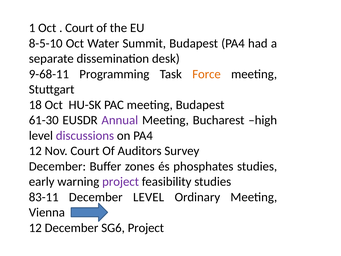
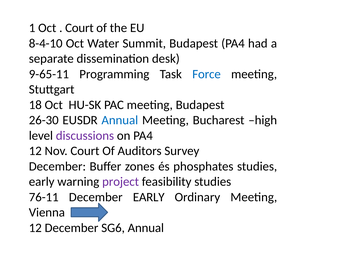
8-5-10: 8-5-10 -> 8-4-10 (46, 43)
9-68-11: 9-68-11 -> 9-65-11 (49, 74)
Force colour: orange -> blue (207, 74)
61-30: 61-30 -> 26-30 (44, 120)
Annual colour: purple -> blue (120, 120)
83-11: 83-11 -> 76-11 (44, 197)
December LEVEL: LEVEL -> EARLY (149, 197)
SG6 Project: Project -> Annual (146, 228)
